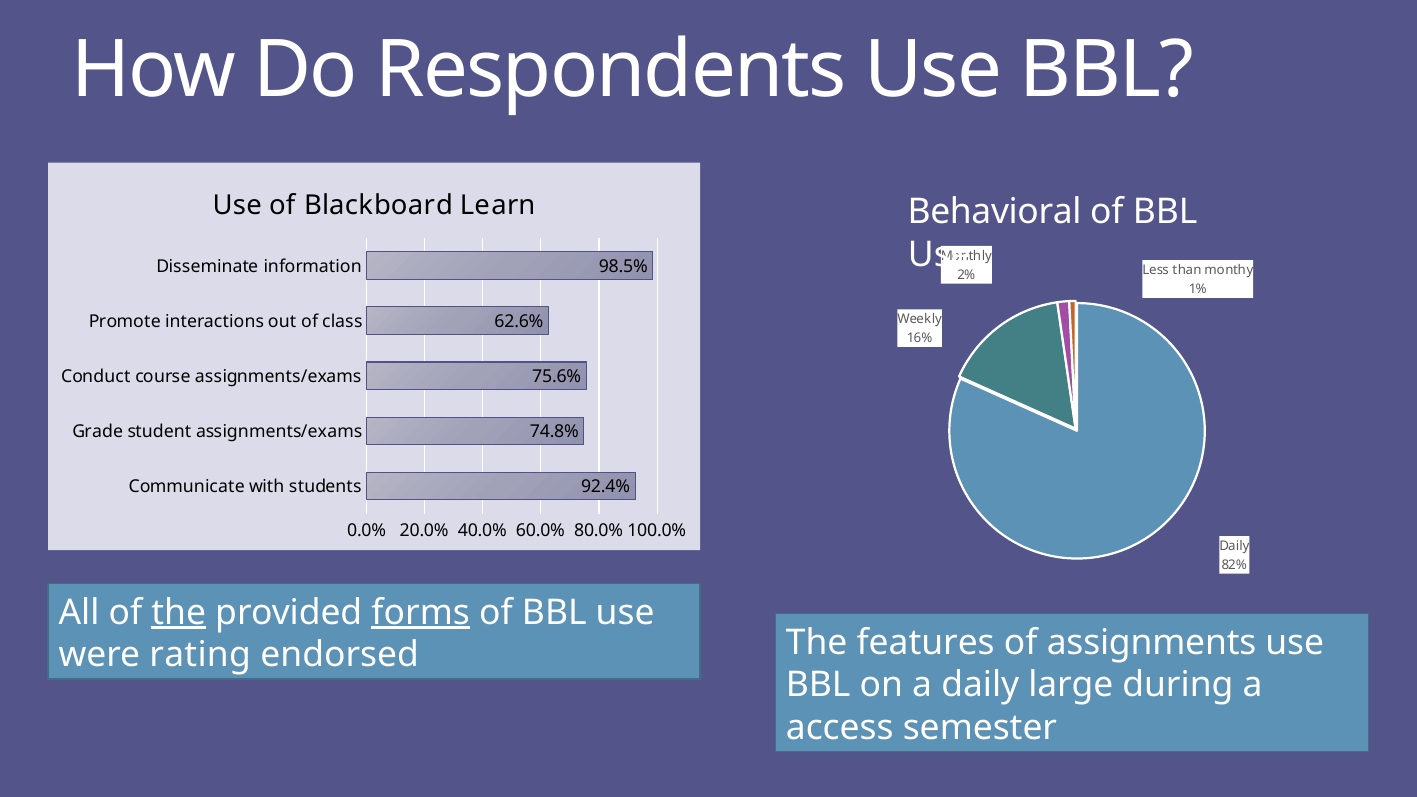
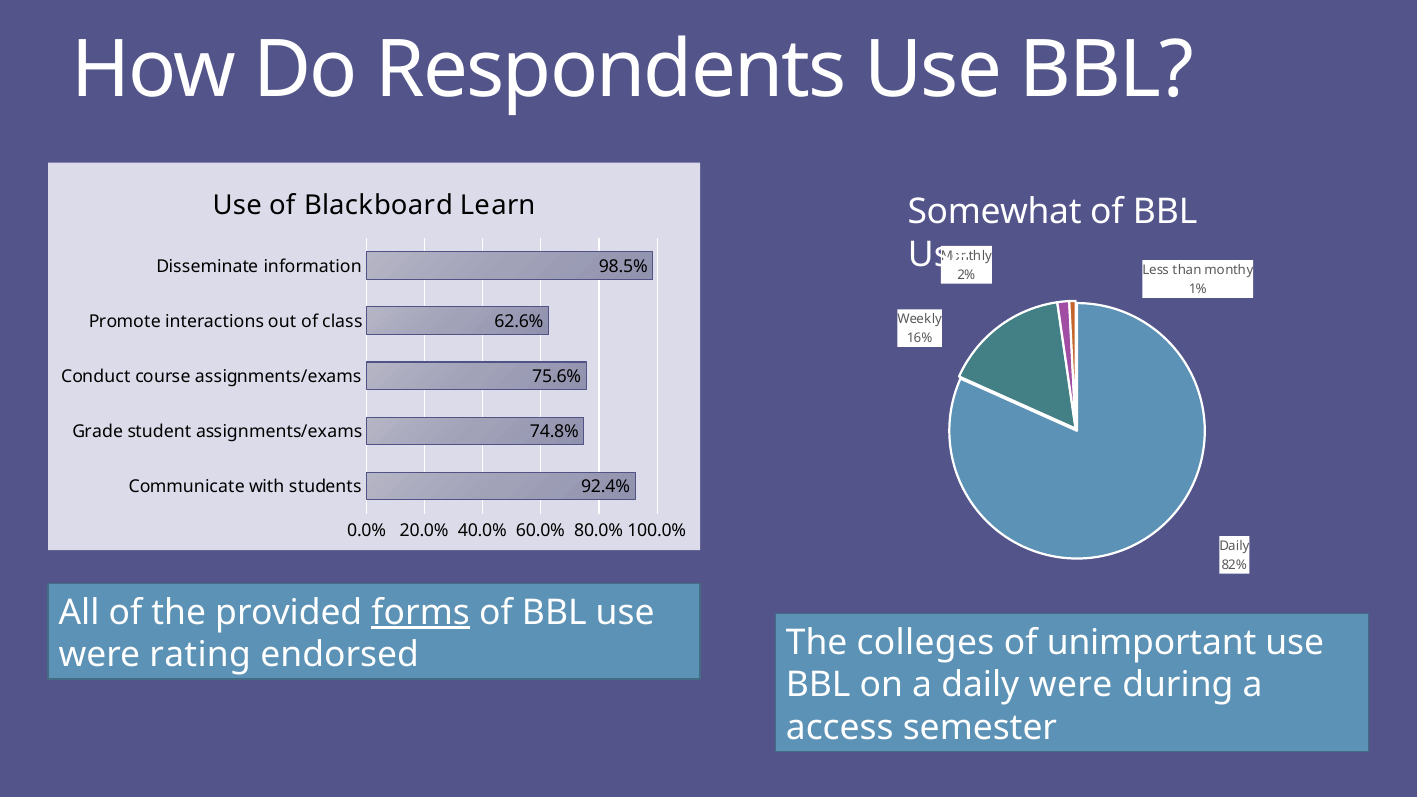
Behavioral: Behavioral -> Somewhat (995, 212)
the underline: present -> none (179, 612)
features: features -> colleges (925, 643)
assignments: assignments -> unimportant (1152, 643)
daily large: large -> were (1071, 685)
